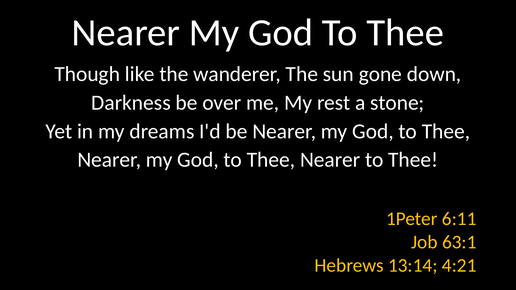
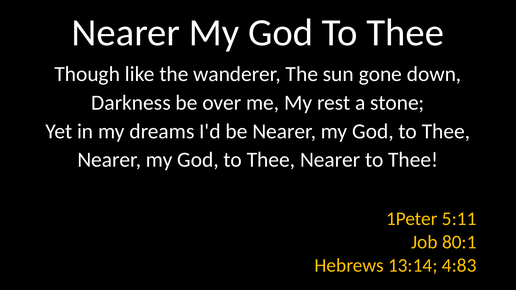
6:11: 6:11 -> 5:11 (459, 219)
63:1: 63:1 -> 80:1 (459, 242)
4:21: 4:21 -> 4:83 (459, 266)
